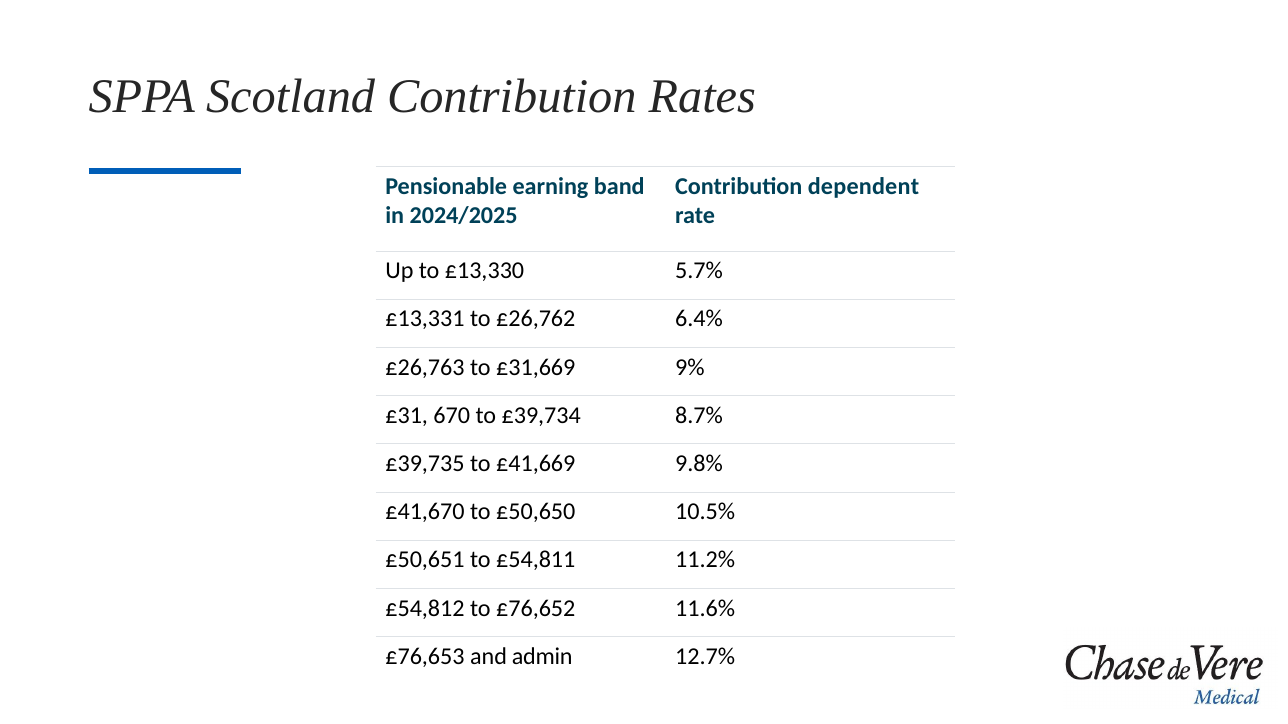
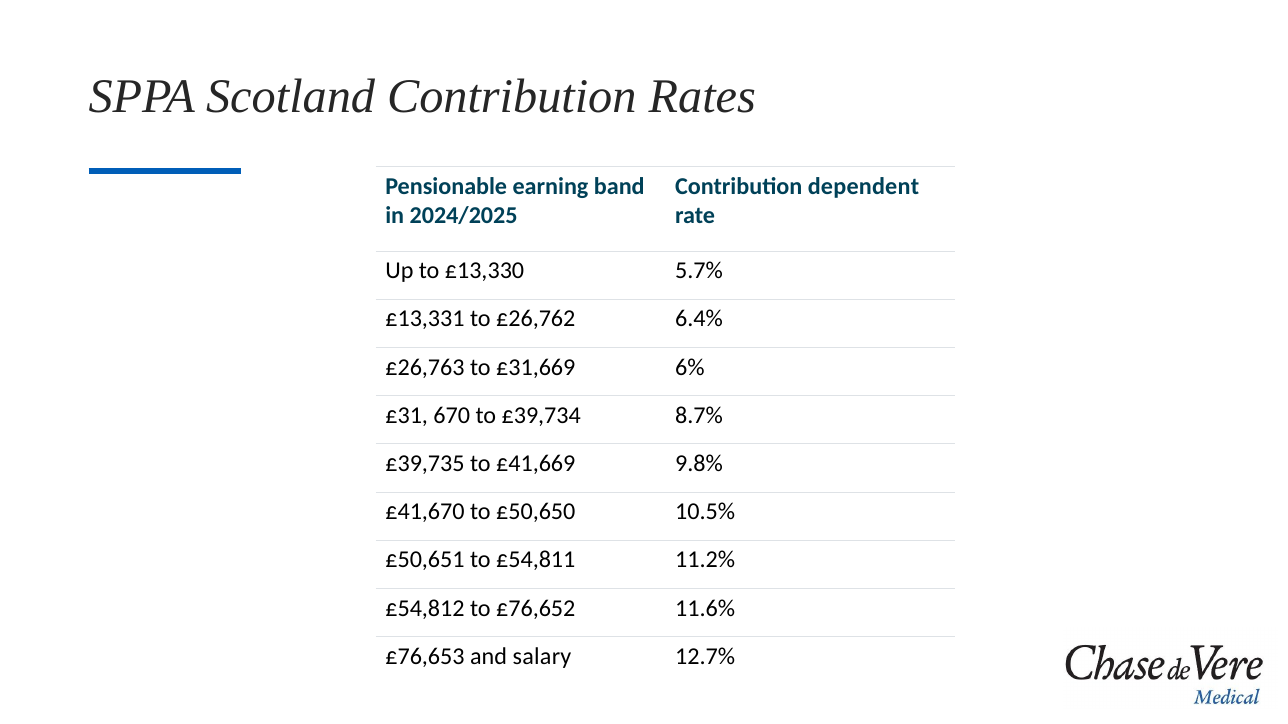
9%: 9% -> 6% (690, 367)
admin: admin -> salary (542, 657)
